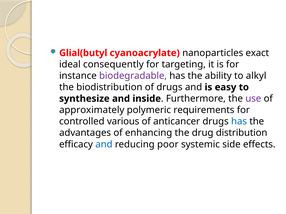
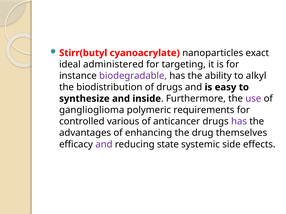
Glial(butyl: Glial(butyl -> Stirr(butyl (83, 53)
consequently: consequently -> administered (113, 65)
approximately: approximately -> ganglioglioma (92, 110)
has colour: blue -> purple (239, 122)
distribution: distribution -> themselves (242, 133)
and colour: blue -> purple (104, 145)
poor: poor -> state (168, 145)
